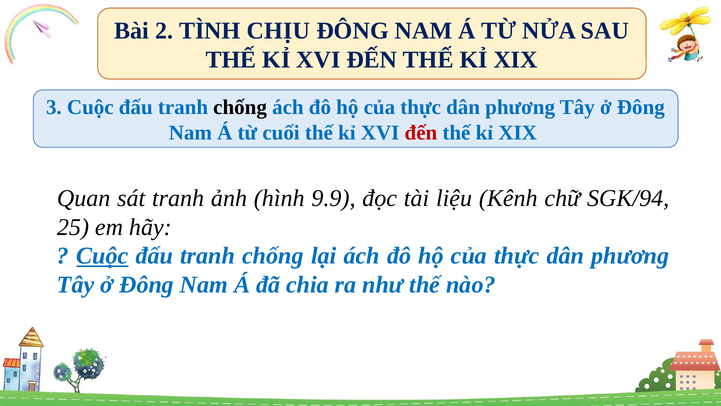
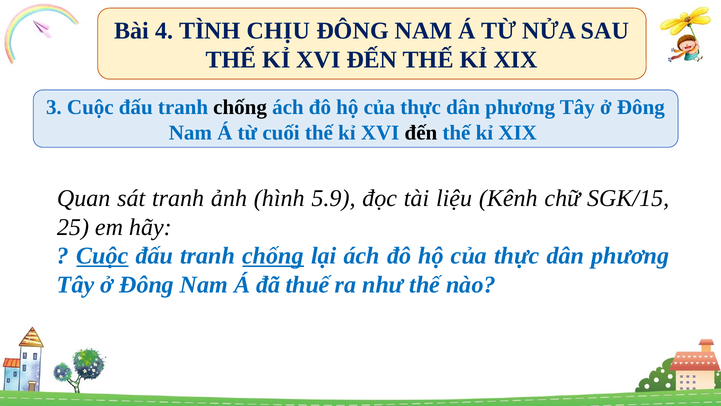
2: 2 -> 4 (164, 31)
đến colour: red -> black (421, 133)
9.9: 9.9 -> 5.9 (333, 198)
SGK/94: SGK/94 -> SGK/15 (628, 198)
chống underline: none -> present (273, 256)
chia: chia -> thuế (308, 285)
